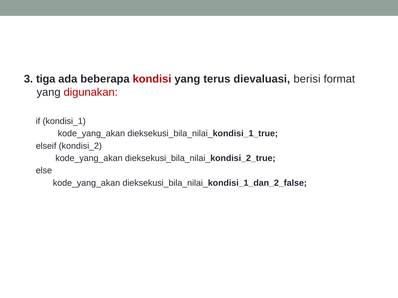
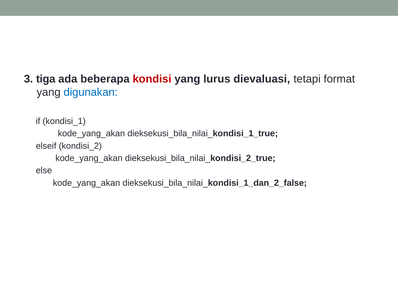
terus: terus -> lurus (217, 79)
berisi: berisi -> tetapi (307, 79)
digunakan colour: red -> blue (91, 92)
